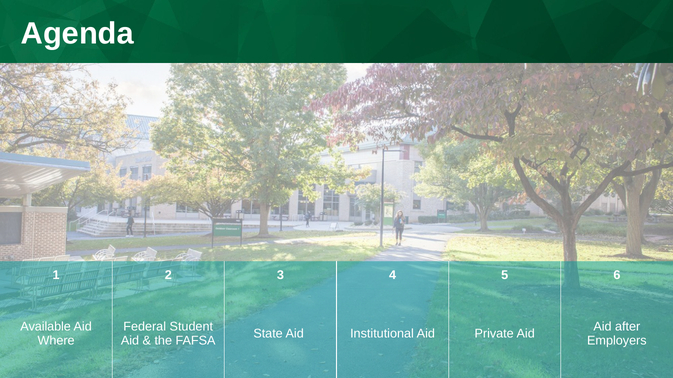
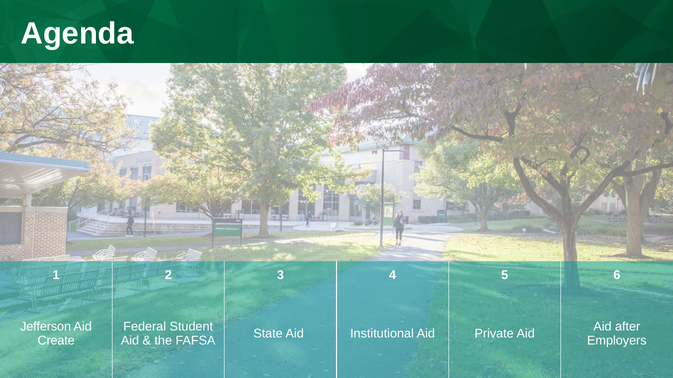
Available: Available -> Jefferson (46, 327)
Where: Where -> Create (56, 341)
